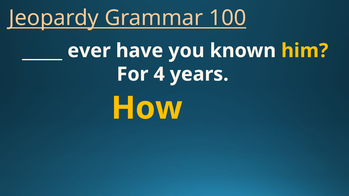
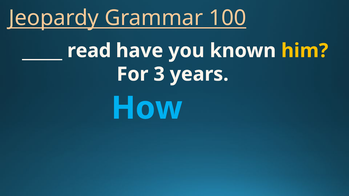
ever: ever -> read (89, 51)
4: 4 -> 3 (159, 74)
How colour: yellow -> light blue (147, 108)
